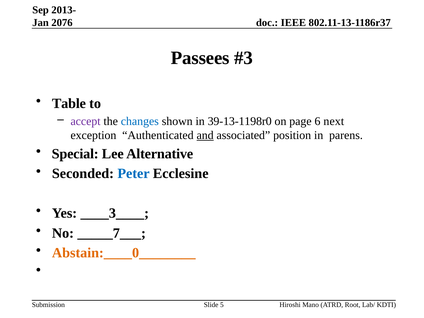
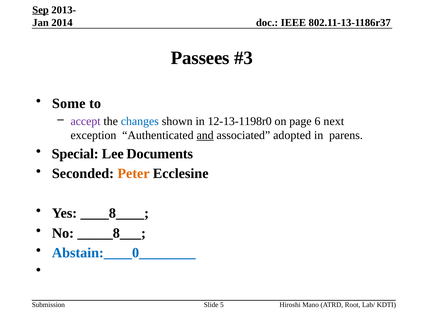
Sep underline: none -> present (41, 10)
2076: 2076 -> 2014 (62, 23)
Table: Table -> Some (69, 103)
39-13-1198r0: 39-13-1198r0 -> 12-13-1198r0 (240, 121)
position: position -> adopted (292, 135)
Alternative: Alternative -> Documents (160, 154)
Peter colour: blue -> orange (134, 174)
____3____: ____3____ -> ____8____ (115, 213)
_____7___: _____7___ -> _____8___ (112, 233)
Abstain:____0________ colour: orange -> blue (124, 253)
